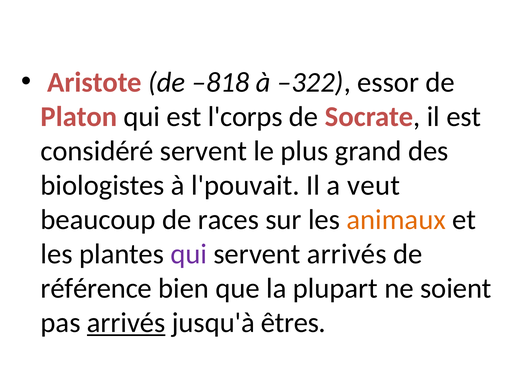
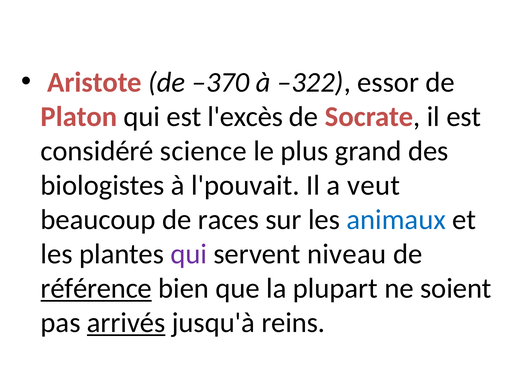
–818: –818 -> –370 (221, 82)
l'corps: l'corps -> l'excès (245, 117)
considéré servent: servent -> science (203, 151)
animaux colour: orange -> blue (396, 220)
servent arrivés: arrivés -> niveau (347, 254)
référence underline: none -> present (96, 288)
êtres: êtres -> reins (293, 323)
